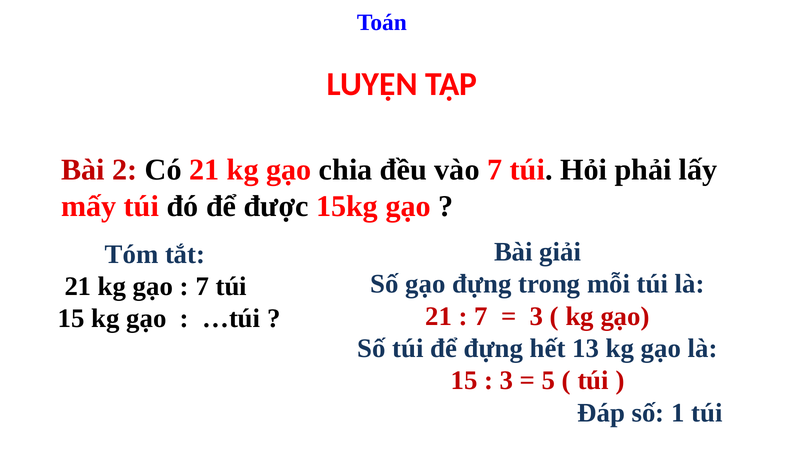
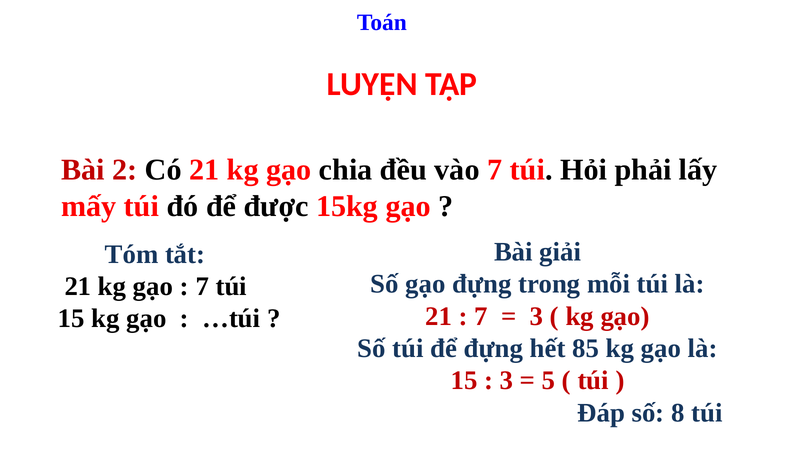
13: 13 -> 85 (586, 349)
1: 1 -> 8 (678, 413)
